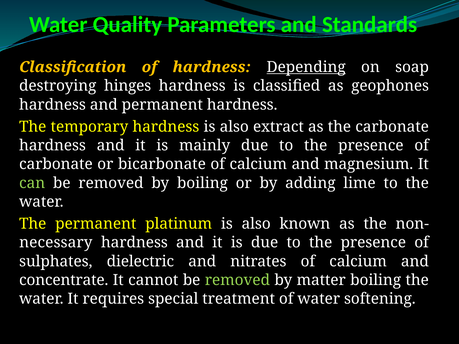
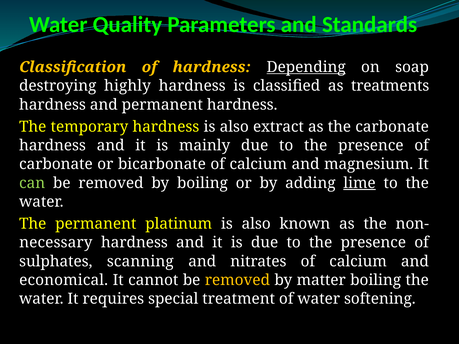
hinges: hinges -> highly (127, 86)
geophones: geophones -> treatments (390, 86)
lime underline: none -> present (360, 183)
dielectric: dielectric -> scanning (140, 261)
concentrate: concentrate -> economical (64, 280)
removed colour: light green -> yellow (237, 280)
